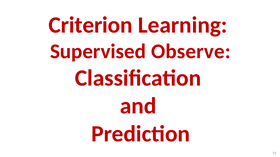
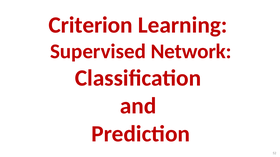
Observe: Observe -> Network (191, 51)
